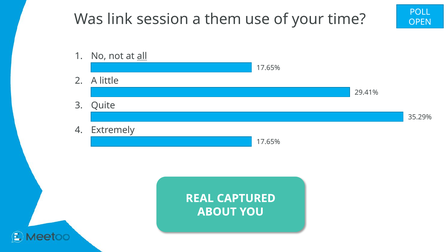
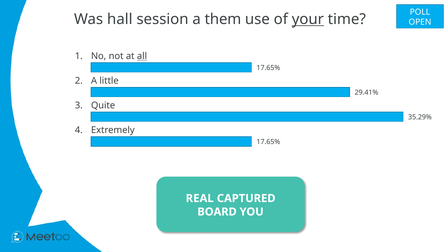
link: link -> hall (120, 19)
your underline: none -> present (308, 19)
ABOUT: ABOUT -> BOARD (217, 212)
